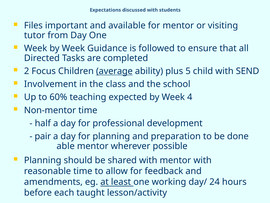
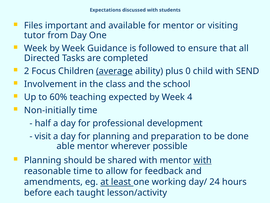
5: 5 -> 0 (188, 71)
Non-mentor: Non-mentor -> Non-initially (50, 110)
pair: pair -> visit (43, 136)
with underline: none -> present (203, 160)
